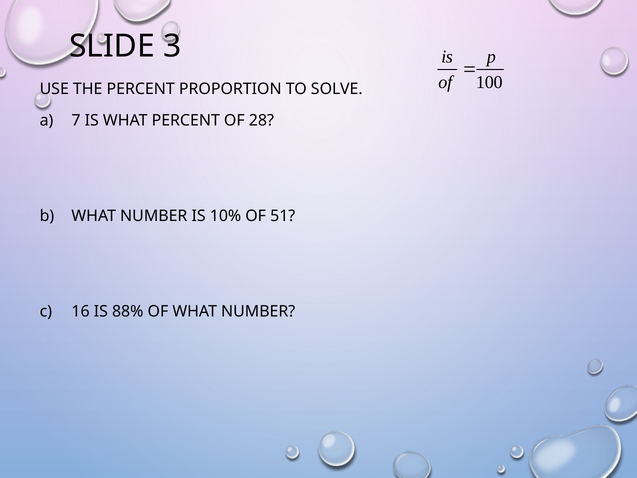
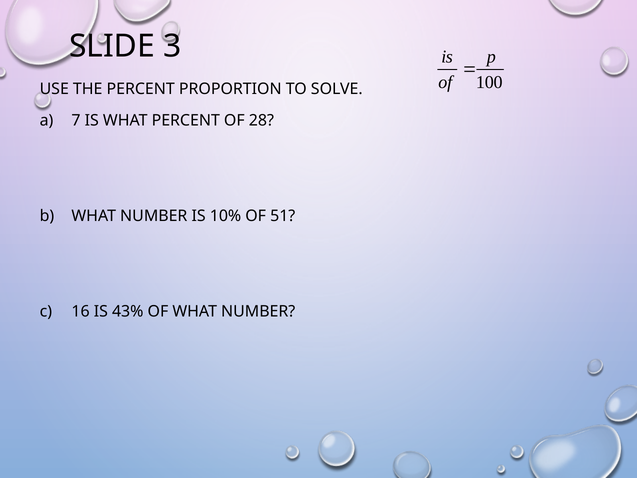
88%: 88% -> 43% (128, 311)
